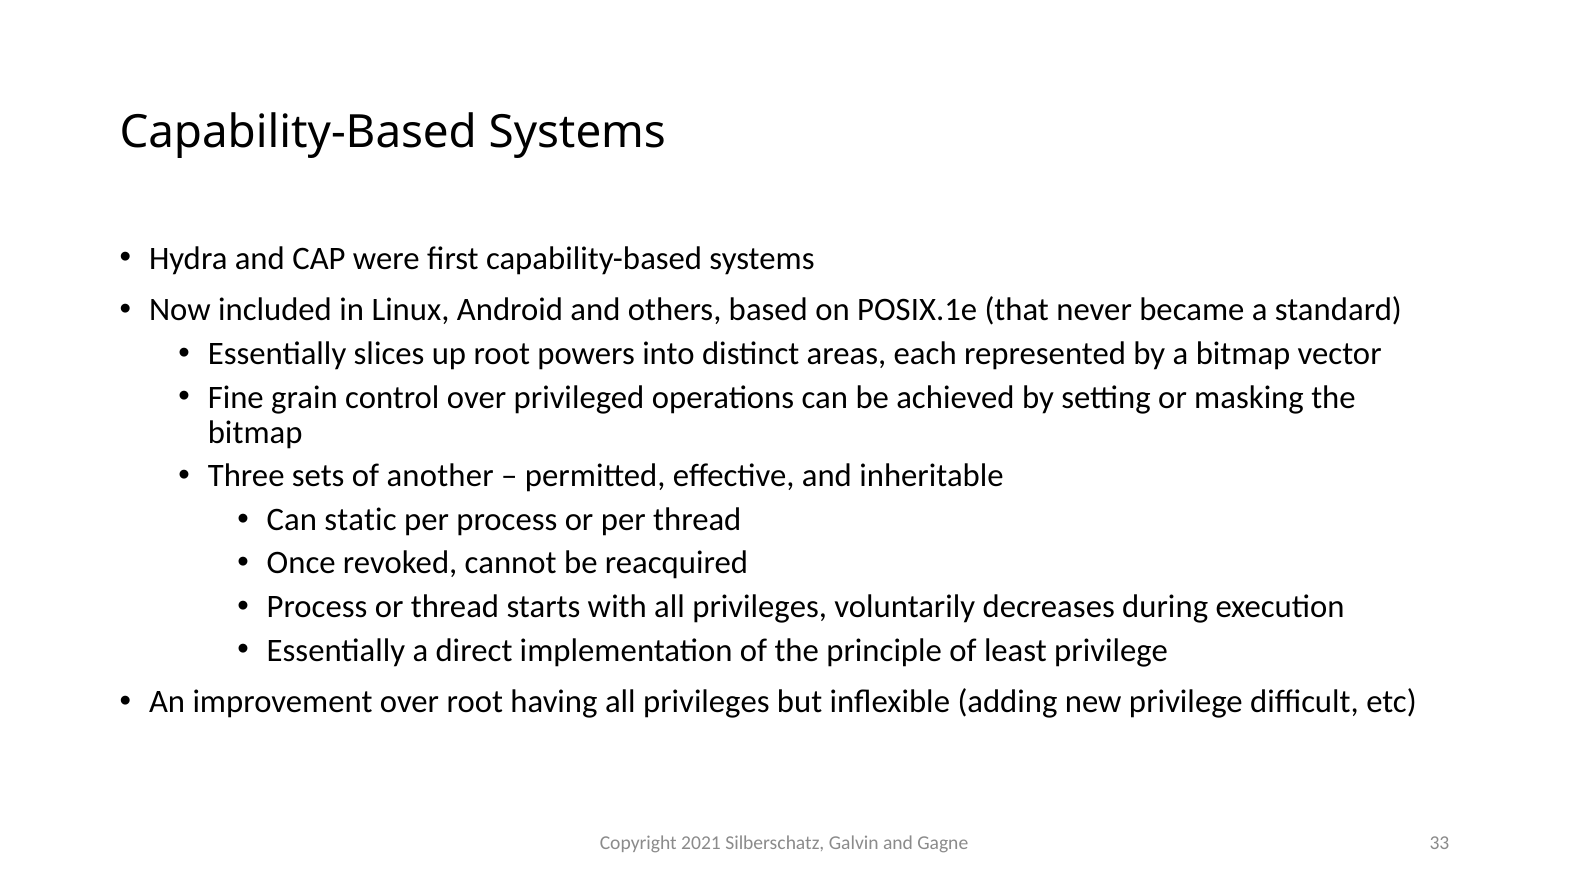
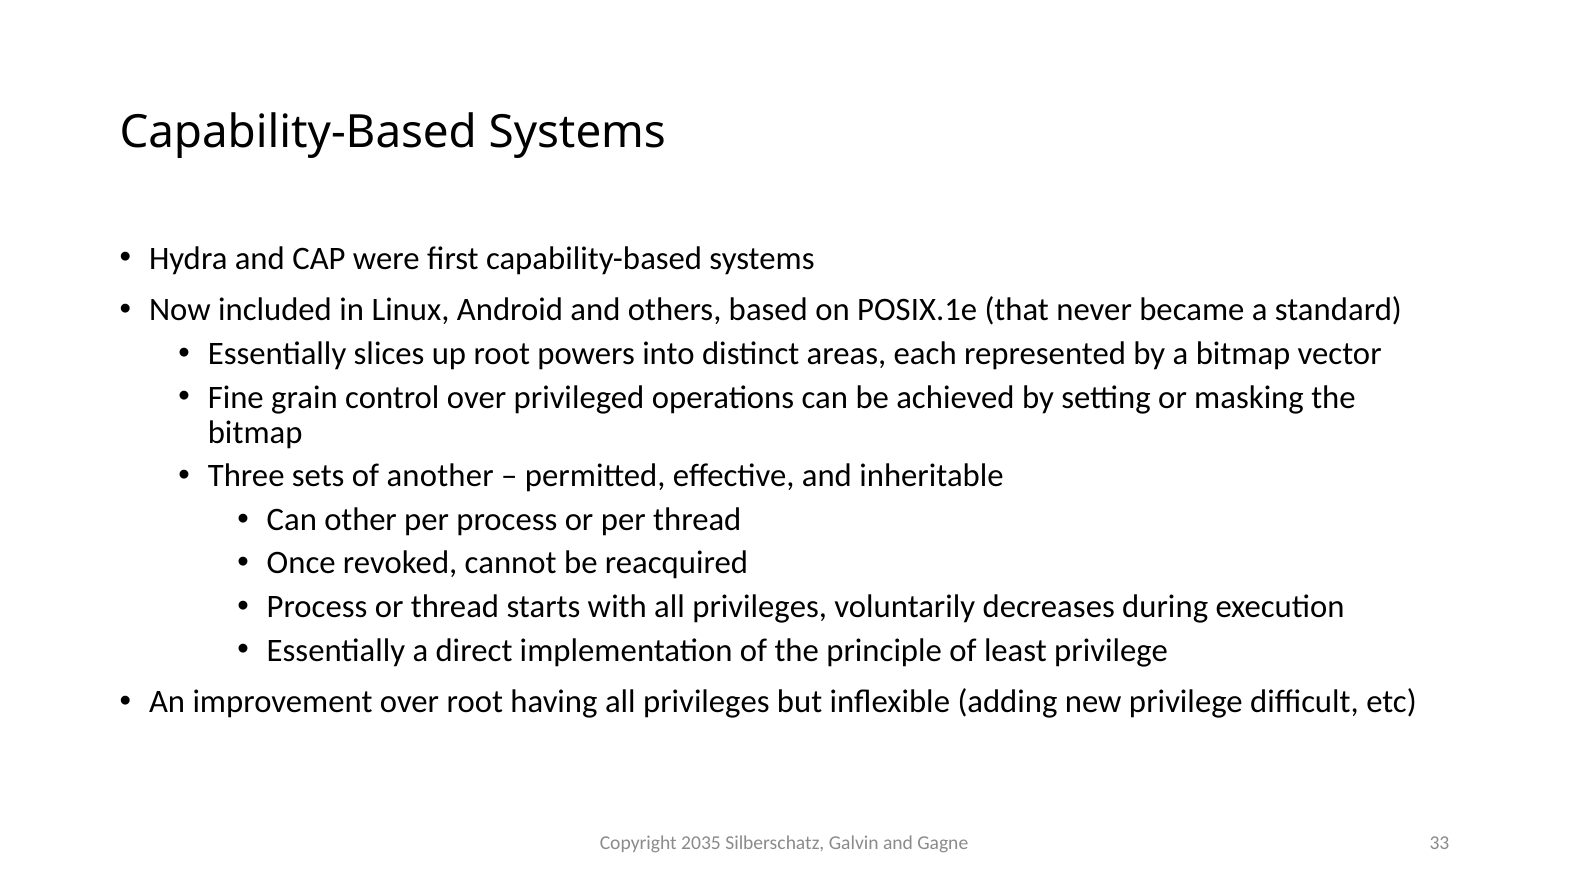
static: static -> other (361, 519)
2021: 2021 -> 2035 (701, 843)
